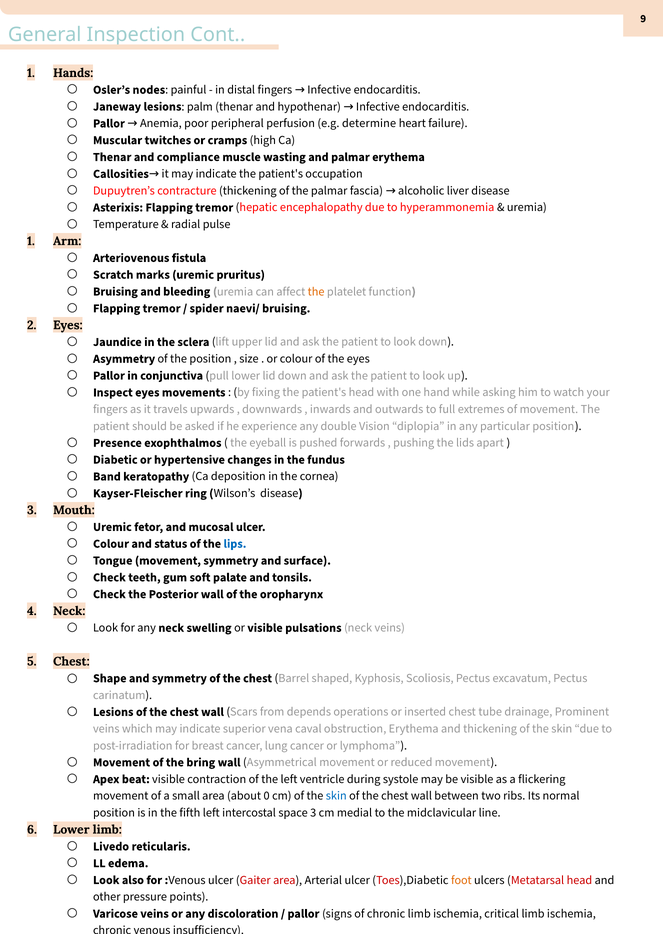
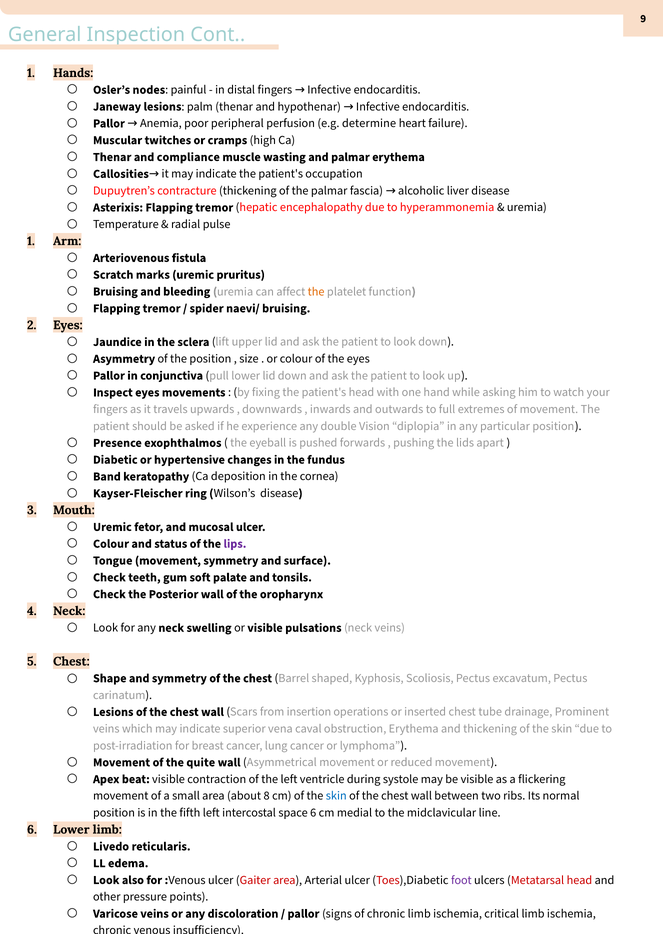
lips colour: blue -> purple (235, 544)
depends: depends -> insertion (309, 712)
bring: bring -> quite (201, 763)
0: 0 -> 8 (267, 796)
space 3: 3 -> 6 (313, 813)
foot colour: orange -> purple (461, 881)
